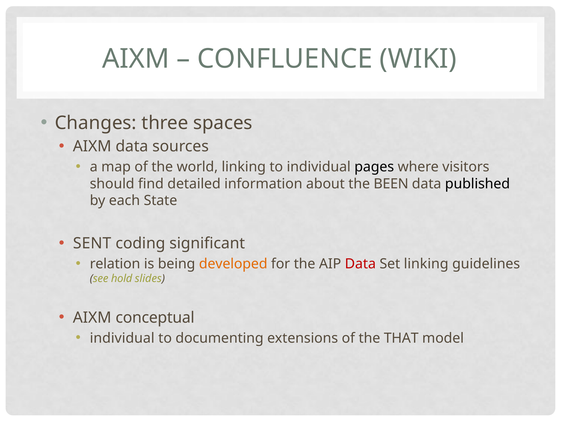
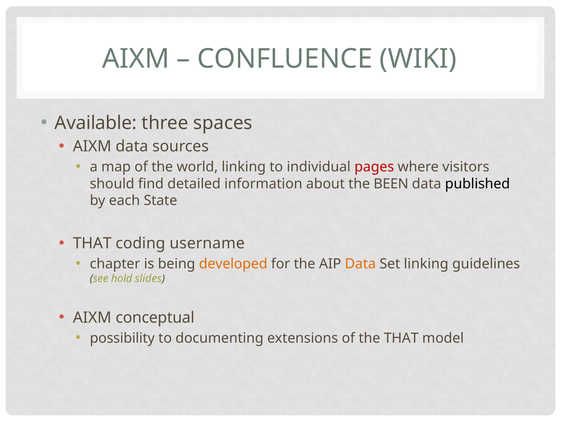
Changes: Changes -> Available (96, 123)
pages colour: black -> red (374, 167)
SENT: SENT -> THAT (92, 243)
significant: significant -> username (207, 243)
relation: relation -> chapter (115, 264)
Data colour: red -> orange (360, 264)
individual: individual -> possibility (122, 338)
